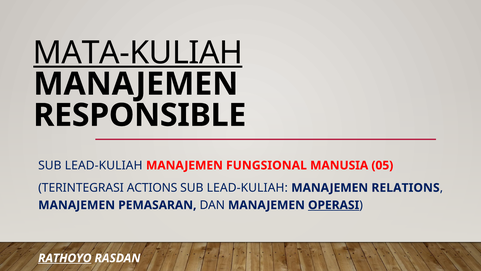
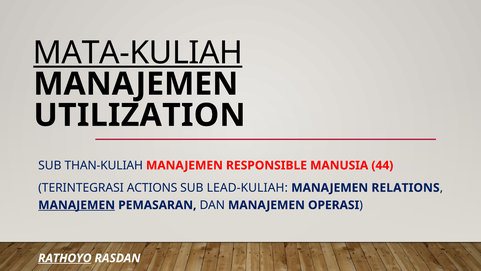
RESPONSIBLE: RESPONSIBLE -> UTILIZATION (140, 115)
LEAD-KULIAH: LEAD-KULIAH -> THAN-KULIAH (104, 165)
FUNGSIONAL: FUNGSIONAL -> RESPONSIBLE (267, 165)
05: 05 -> 44 (382, 165)
MANAJEMEN underline: none -> present (77, 205)
OPERASI underline: present -> none (334, 205)
